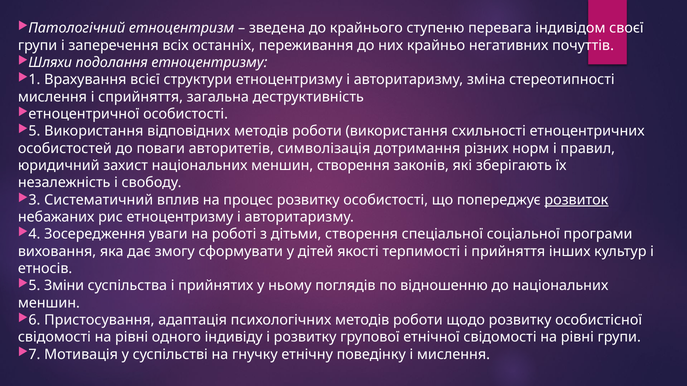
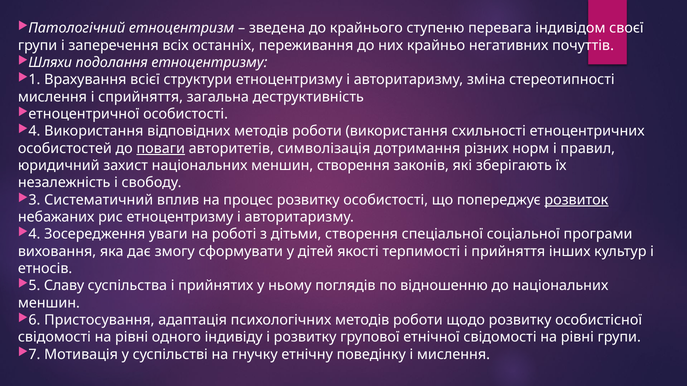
5: 5 -> 4 (34, 131)
поваги underline: none -> present (161, 149)
Зміни: Зміни -> Славу (64, 286)
